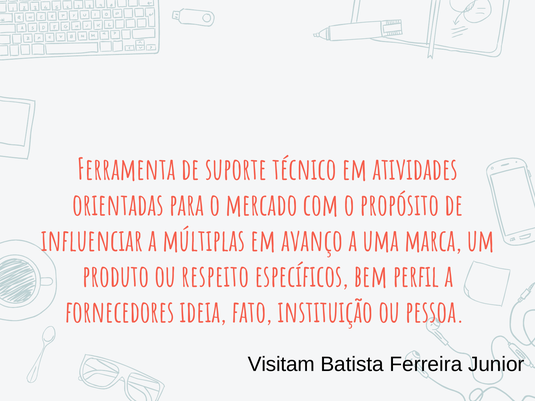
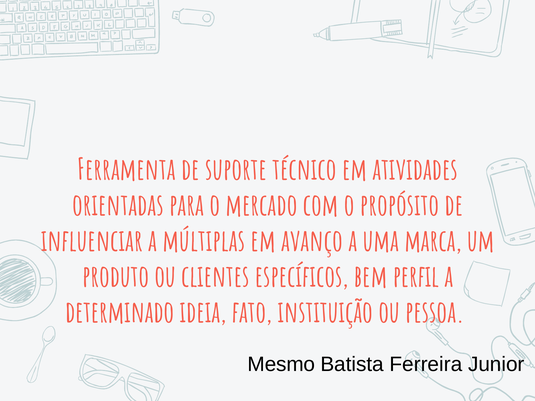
respeito: respeito -> clientes (215, 277)
fornecedores: fornecedores -> determinado (120, 313)
Visitam: Visitam -> Mesmo (281, 365)
